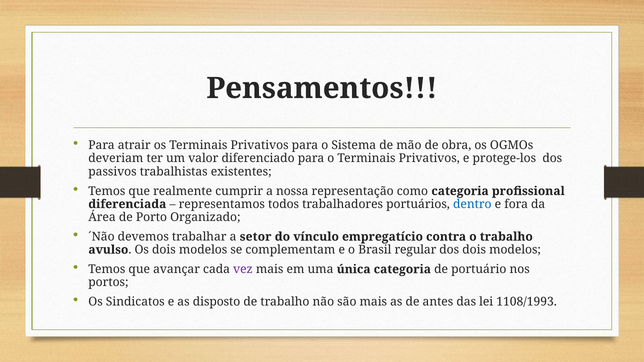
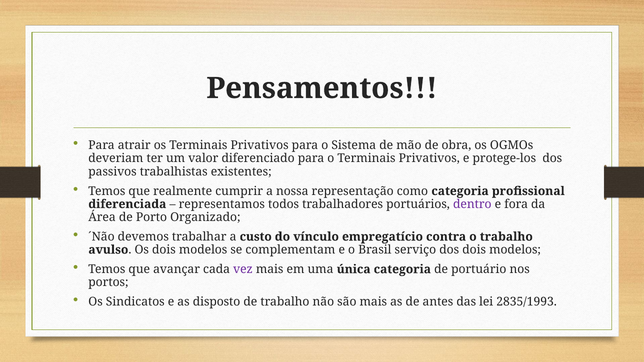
dentro colour: blue -> purple (472, 204)
setor: setor -> custo (256, 237)
regular: regular -> serviço (415, 250)
1108/1993: 1108/1993 -> 2835/1993 (527, 302)
